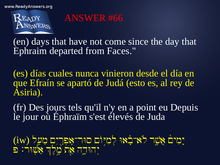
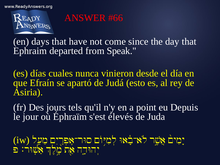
Faces: Faces -> Speak (122, 51)
